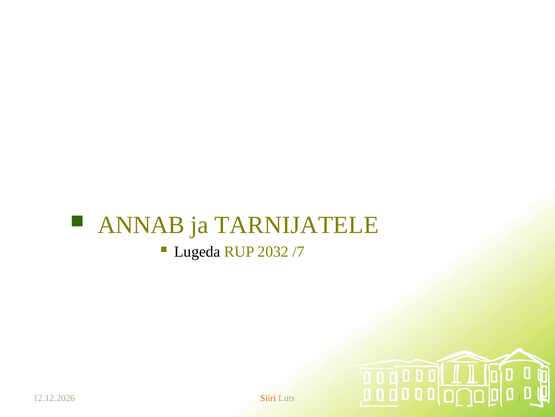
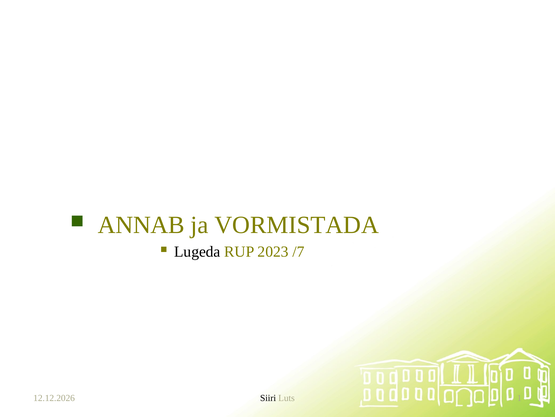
TARNIJATELE: TARNIJATELE -> VORMISTADA (297, 225)
2032: 2032 -> 2023 (273, 251)
Siiri colour: orange -> black (268, 398)
